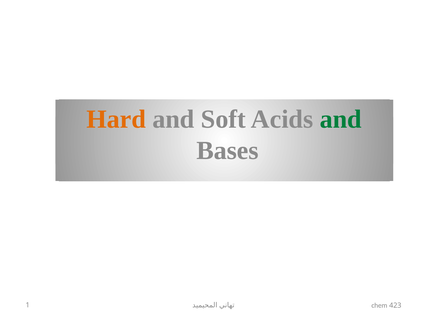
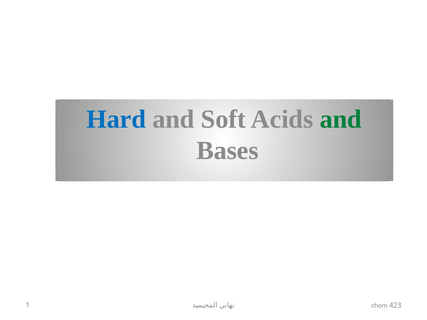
Hard colour: orange -> blue (116, 119)
